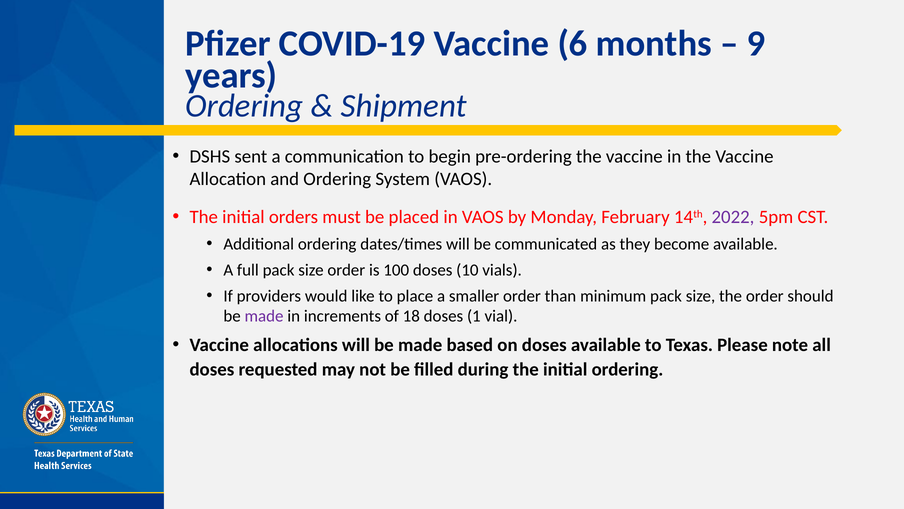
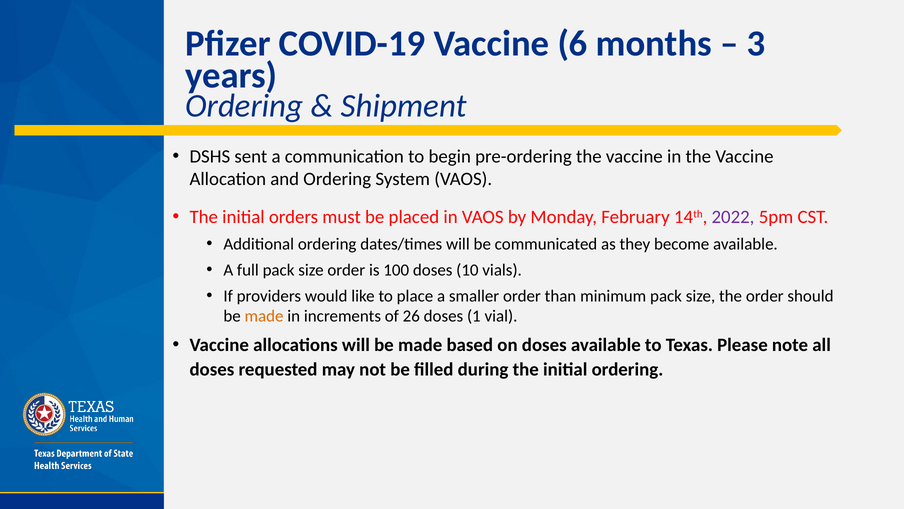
9: 9 -> 3 (756, 44)
made colour: purple -> orange (264, 316)
18: 18 -> 26 (411, 316)
